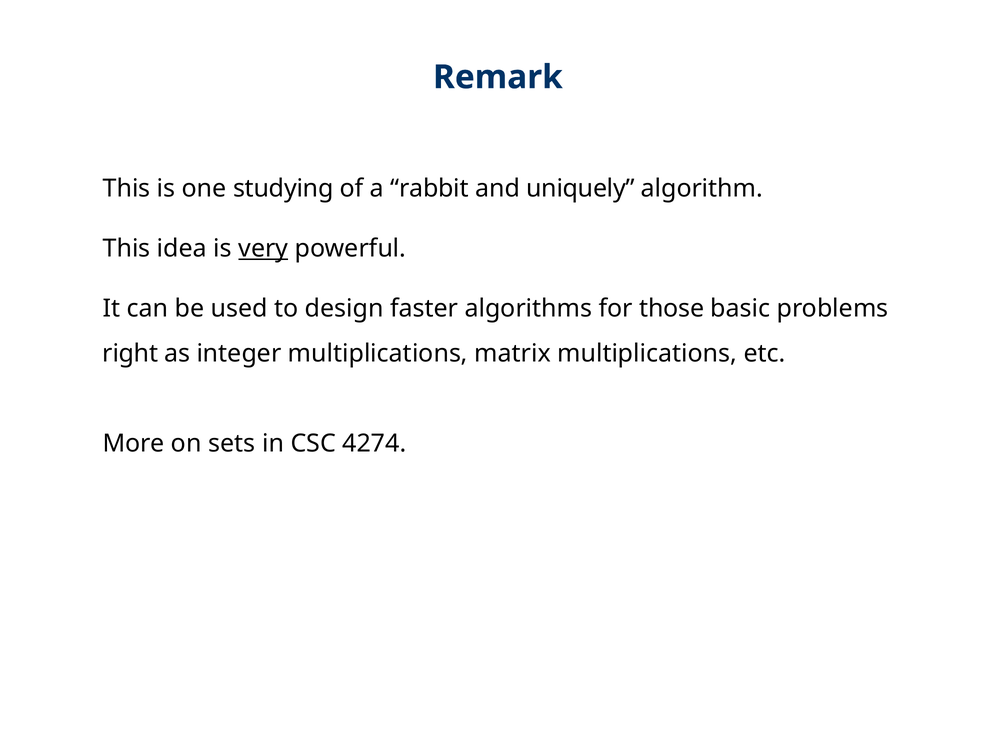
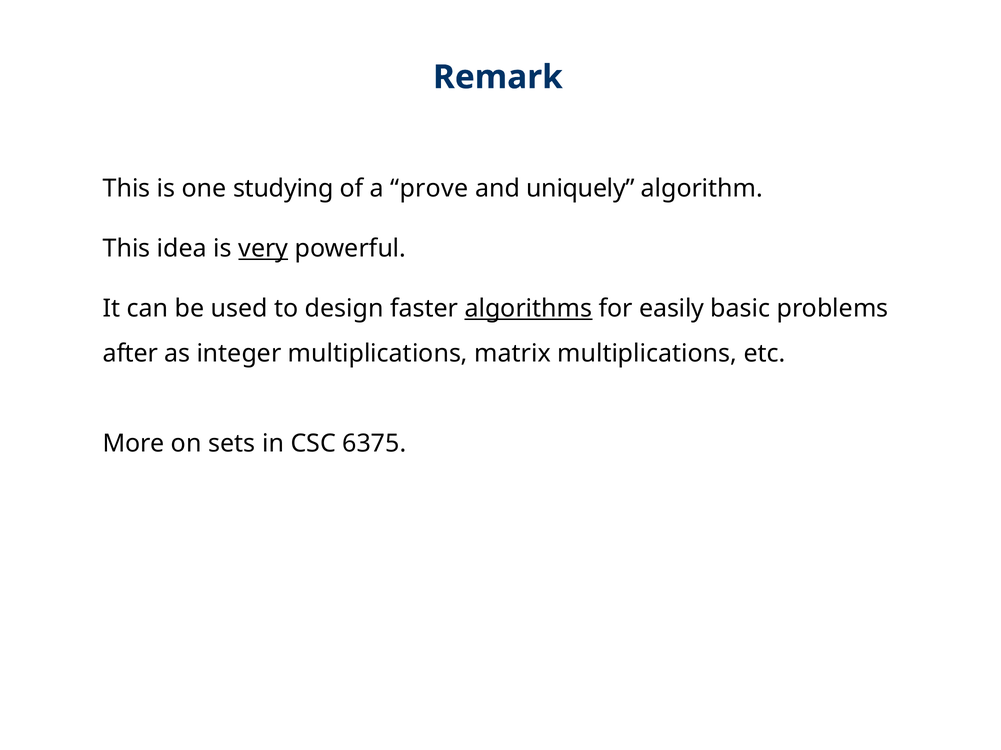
rabbit: rabbit -> prove (429, 189)
algorithms underline: none -> present (528, 309)
those: those -> easily (672, 309)
right: right -> after (130, 354)
4274: 4274 -> 6375 (374, 444)
